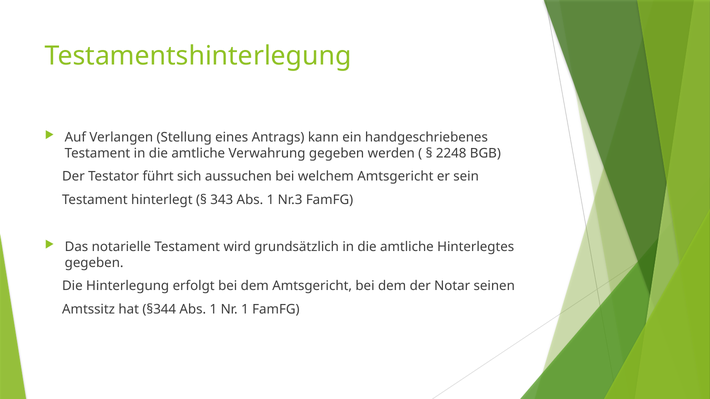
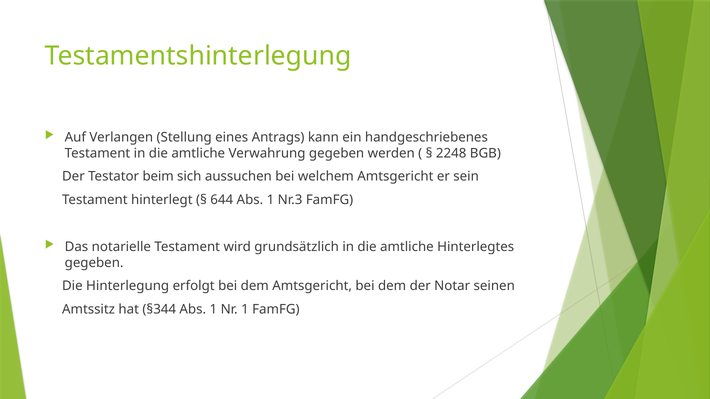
führt: führt -> beim (158, 177)
343: 343 -> 644 (222, 200)
